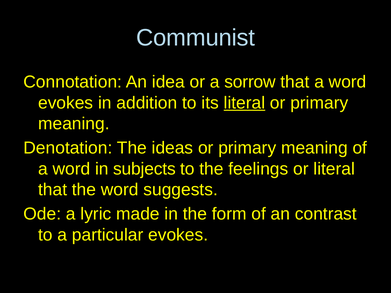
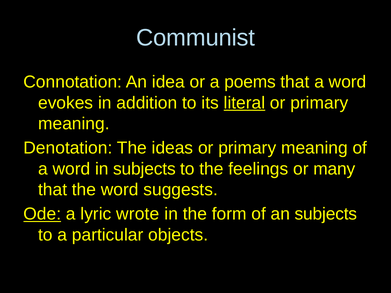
sorrow: sorrow -> poems (250, 82)
or literal: literal -> many (334, 169)
Ode underline: none -> present (42, 214)
made: made -> wrote (138, 214)
an contrast: contrast -> subjects (326, 214)
particular evokes: evokes -> objects (178, 235)
